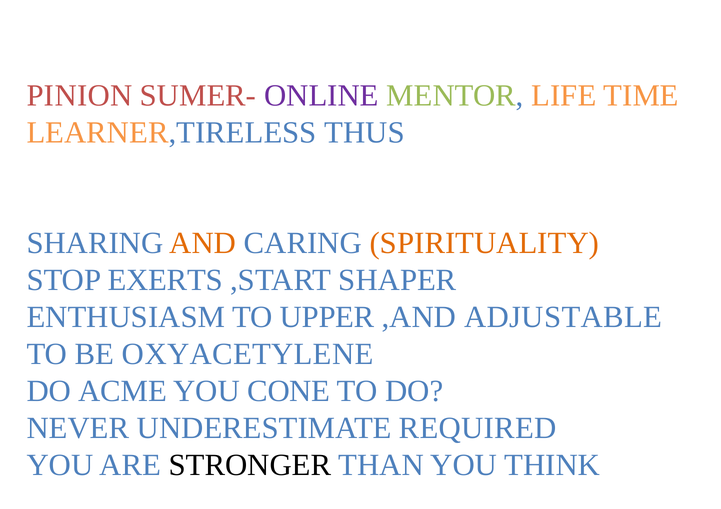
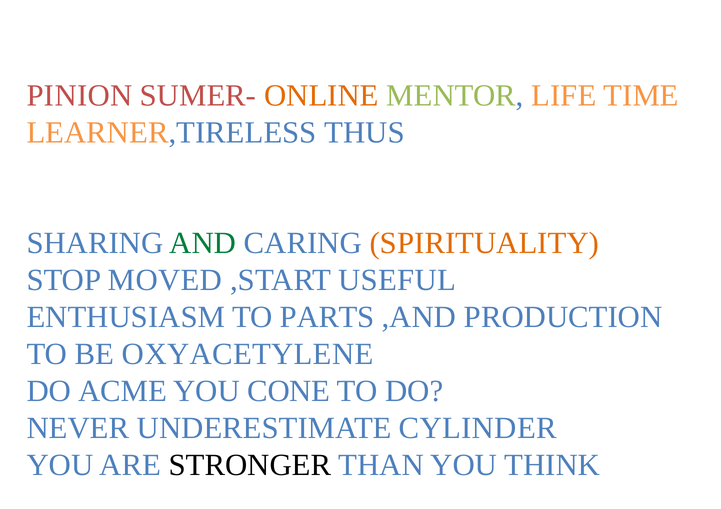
ONLINE colour: purple -> orange (321, 96)
AND colour: orange -> green (203, 244)
EXERTS: EXERTS -> MOVED (165, 281)
SHAPER: SHAPER -> USEFUL (397, 281)
UPPER: UPPER -> PARTS (327, 318)
ADJUSTABLE: ADJUSTABLE -> PRODUCTION (563, 318)
REQUIRED: REQUIRED -> CYLINDER (478, 429)
